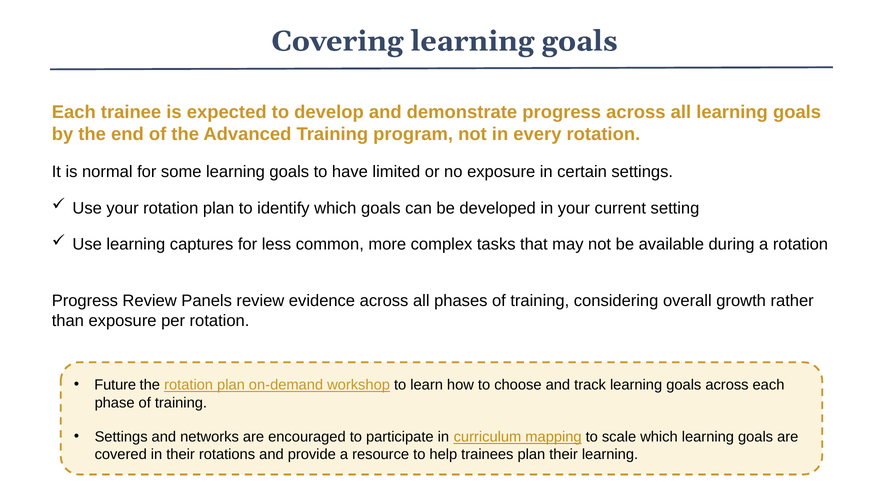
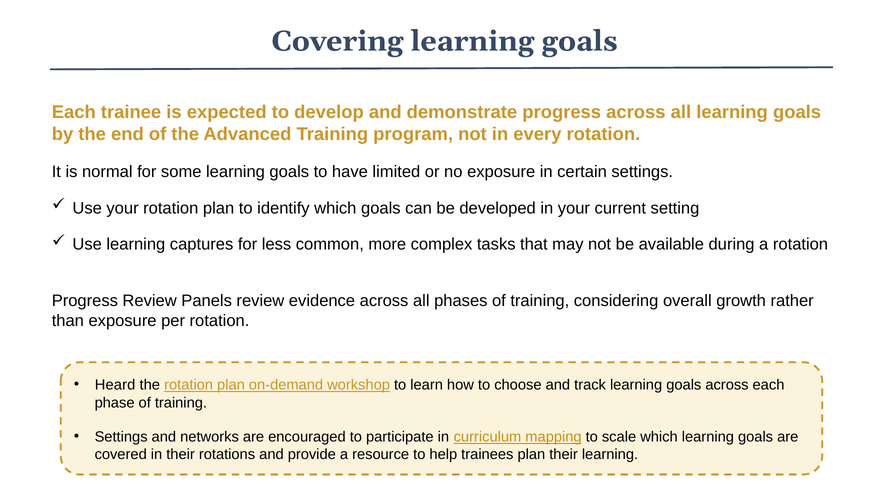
Future: Future -> Heard (115, 385)
